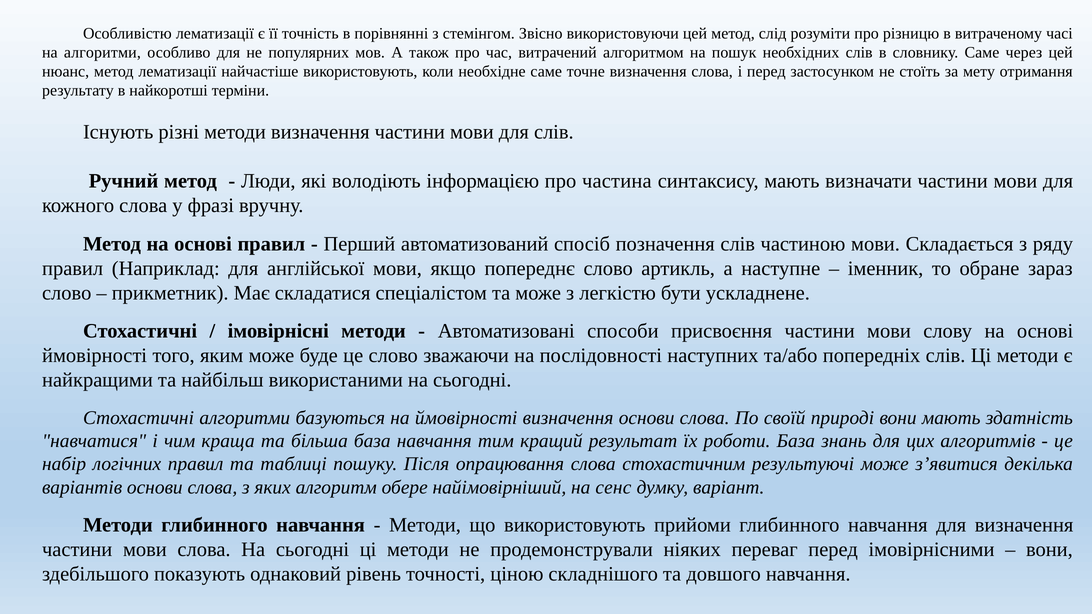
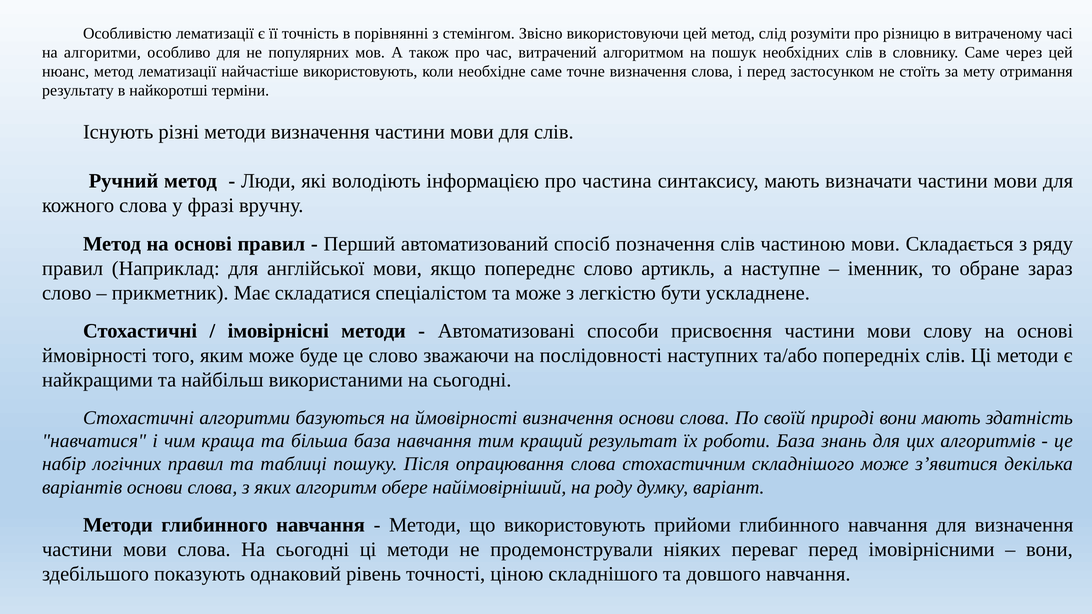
стохастичним результуючі: результуючі -> складнішого (803, 464)
сенс: сенс -> роду (614, 487)
